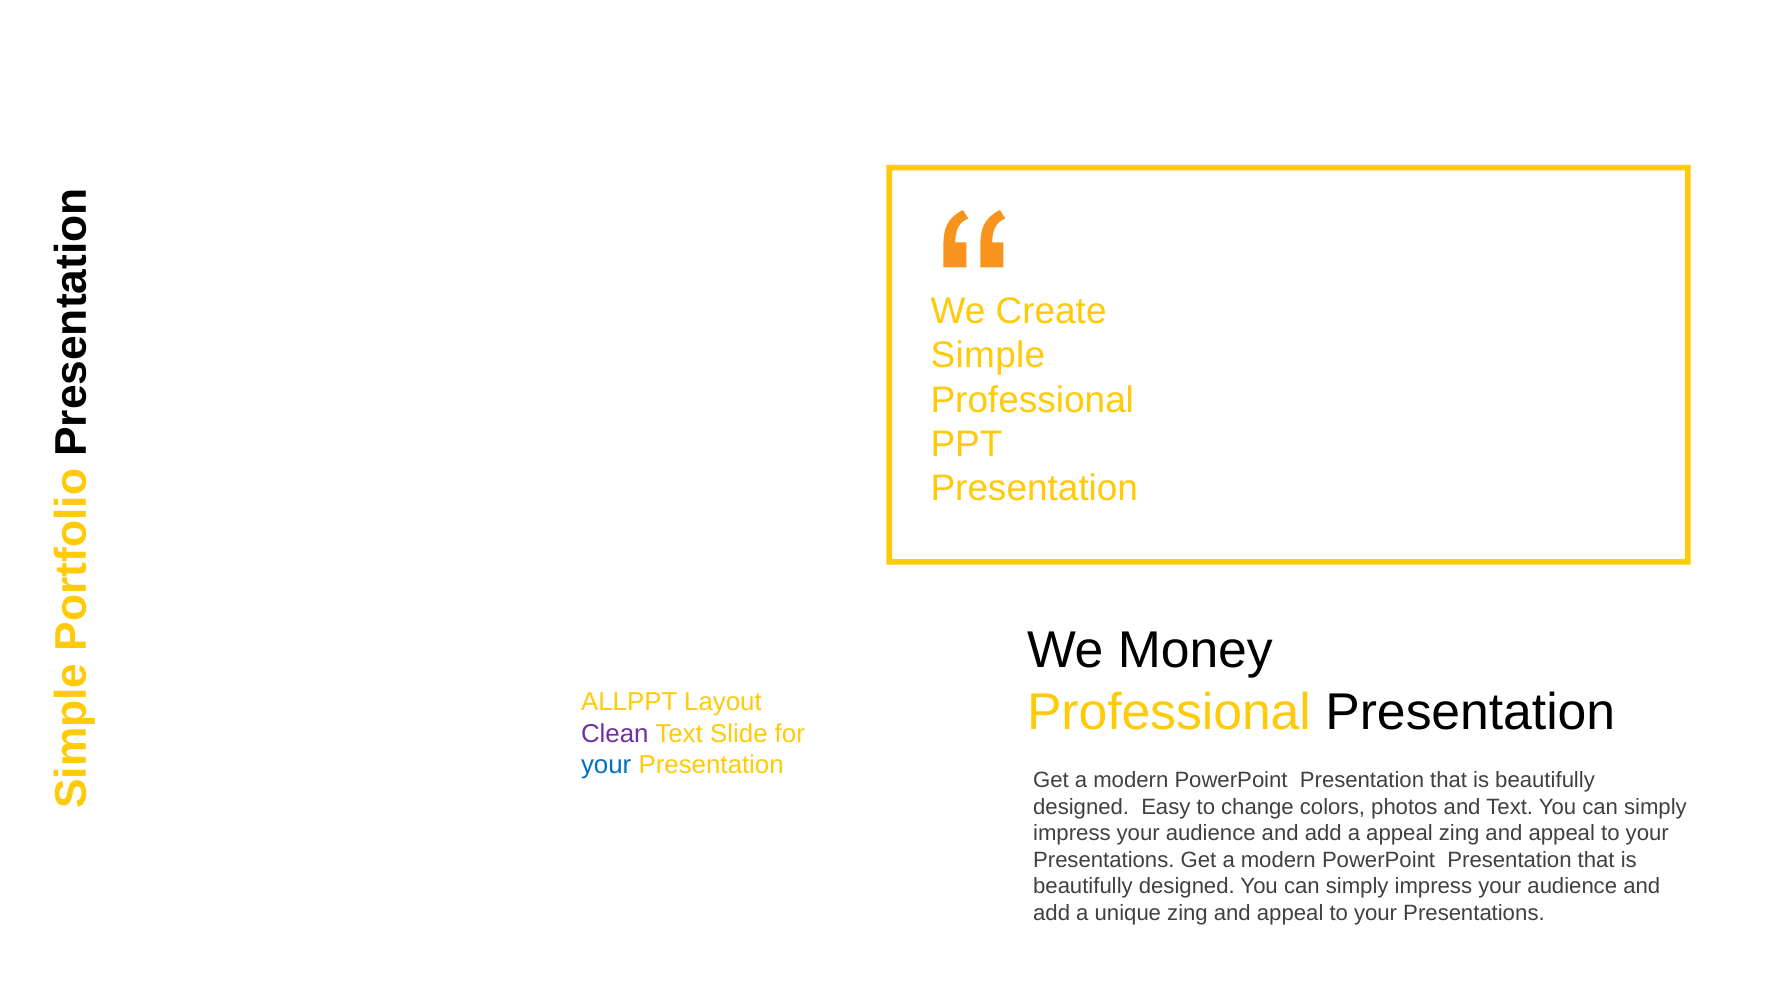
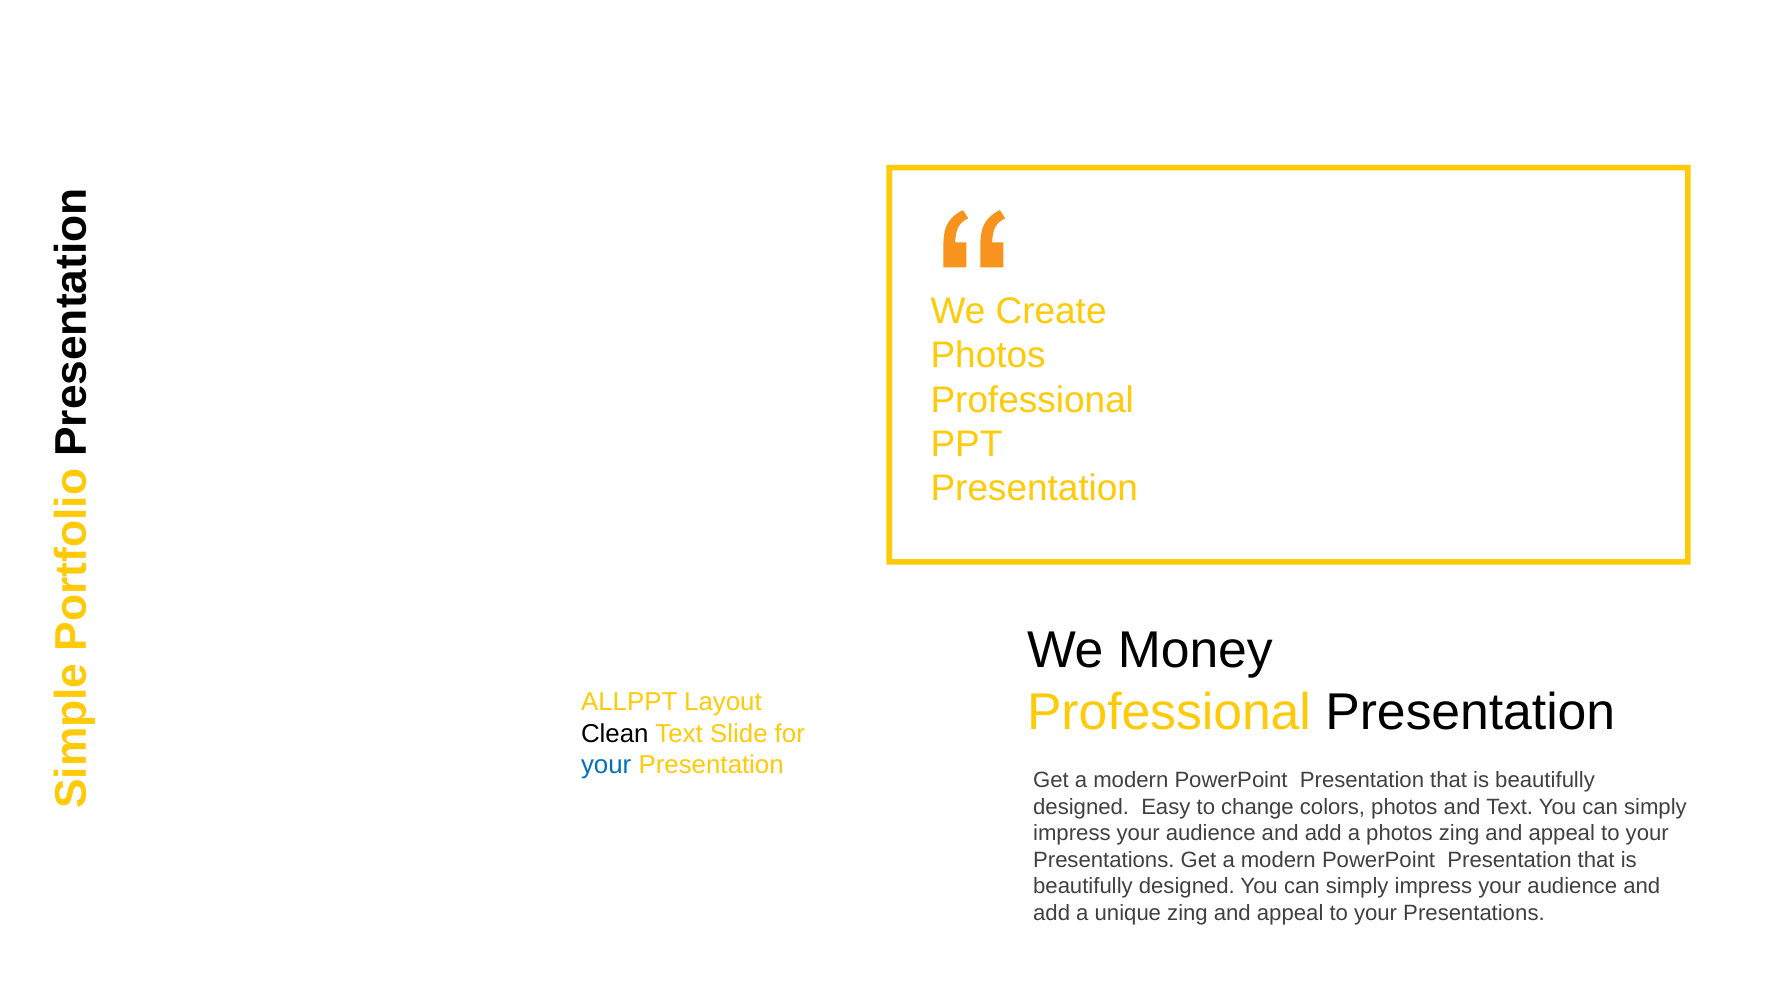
Simple: Simple -> Photos (988, 356)
Clean colour: purple -> black (615, 734)
a appeal: appeal -> photos (1400, 834)
